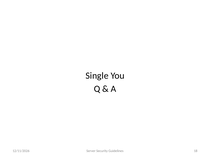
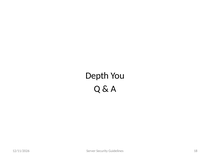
Single: Single -> Depth (97, 75)
